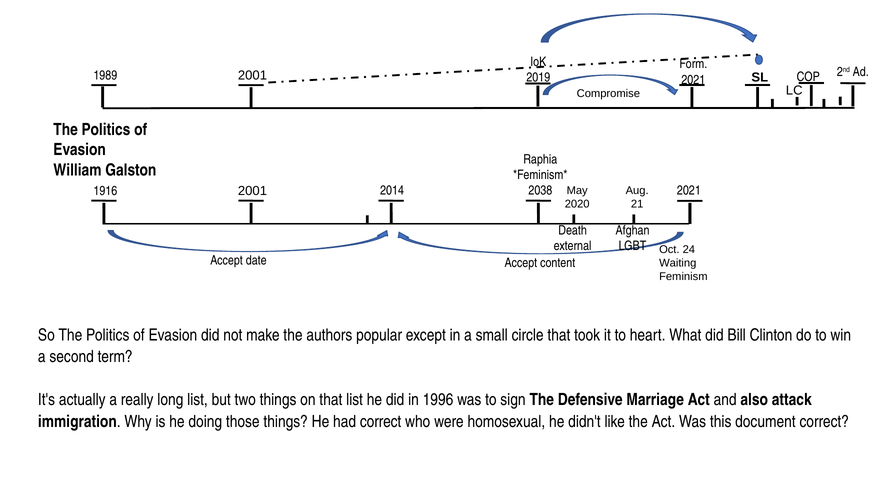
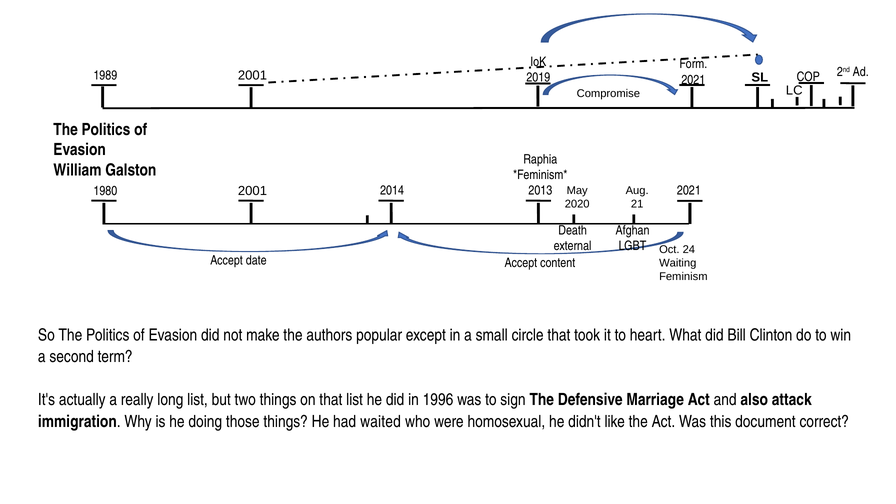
2038: 2038 -> 2013 (540, 191)
1916: 1916 -> 1980 (105, 191)
had correct: correct -> waited (380, 421)
